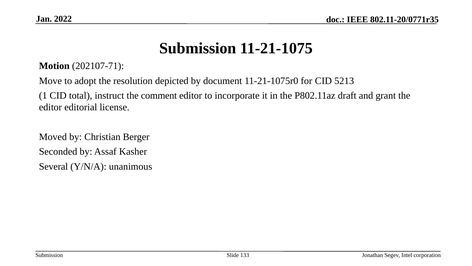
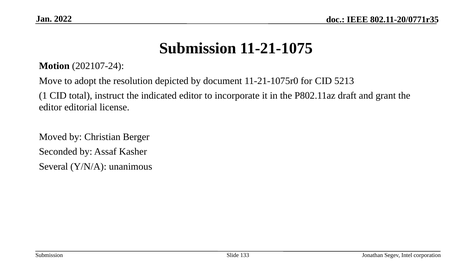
202107-71: 202107-71 -> 202107-24 (98, 66)
comment: comment -> indicated (159, 95)
